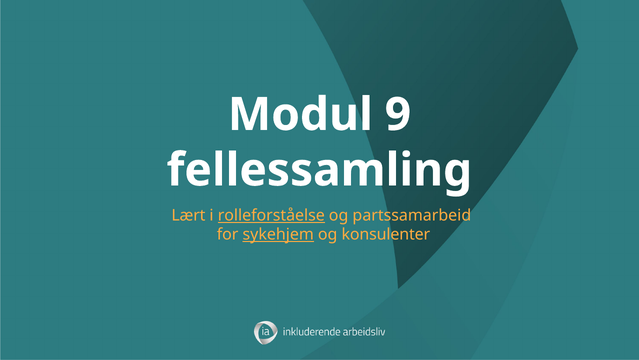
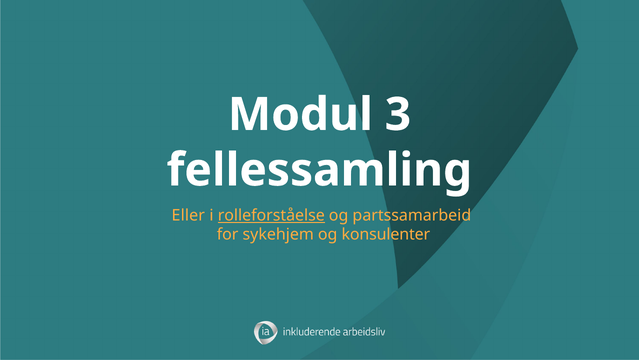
9: 9 -> 3 (398, 115)
Lært: Lært -> Eller (188, 215)
sykehjem underline: present -> none (278, 234)
